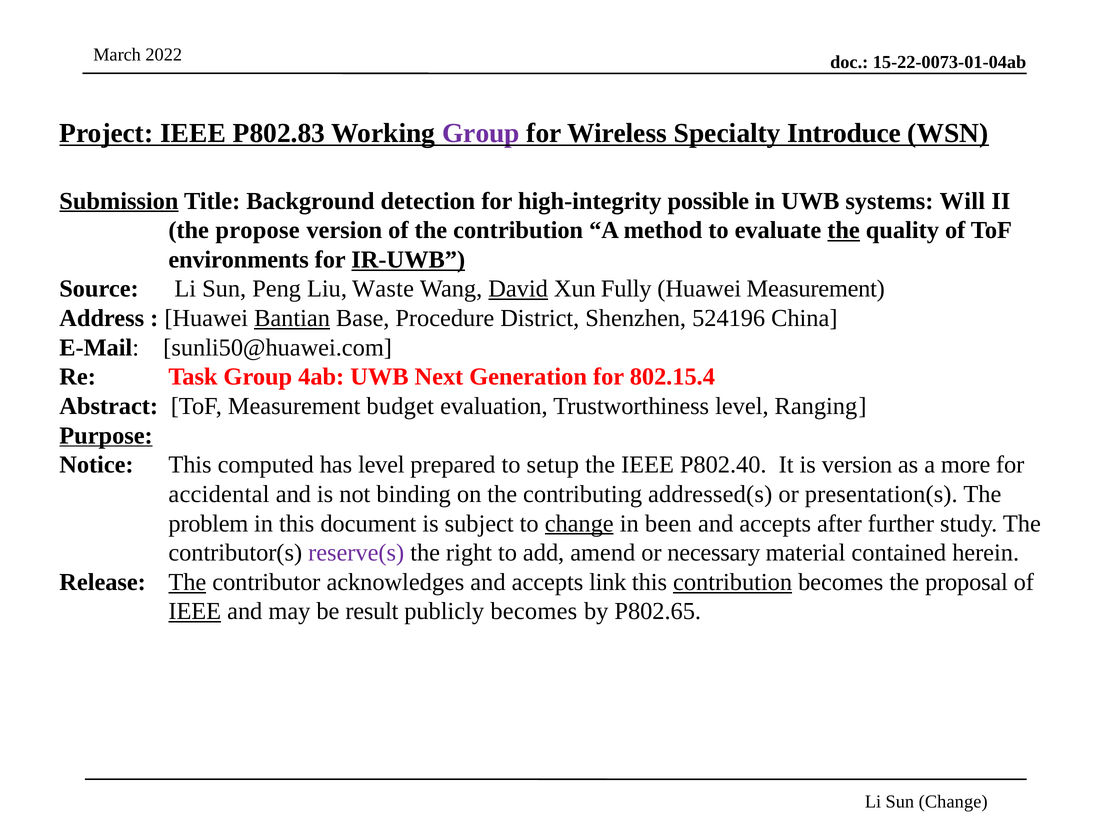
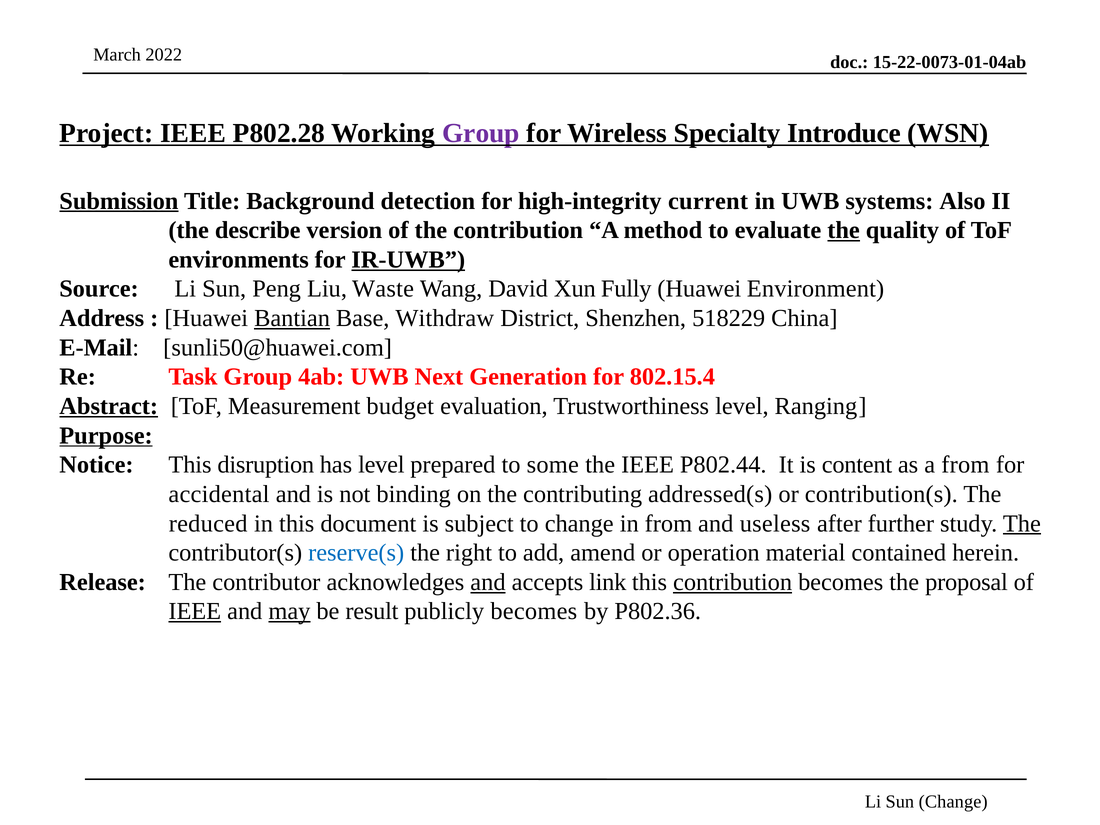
P802.83: P802.83 -> P802.28 (279, 133)
possible: possible -> current (708, 201)
Will: Will -> Also (962, 201)
propose: propose -> describe (258, 230)
David underline: present -> none (518, 289)
Huawei Measurement: Measurement -> Environment (816, 289)
Procedure: Procedure -> Withdraw (445, 318)
524196: 524196 -> 518229 (729, 318)
Abstract underline: none -> present (109, 406)
computed: computed -> disruption (266, 465)
setup: setup -> some (553, 465)
P802.40: P802.40 -> P802.44 (723, 465)
is version: version -> content (857, 465)
a more: more -> from (965, 465)
presentation(s: presentation(s -> contribution(s (881, 494)
problem: problem -> reduced (208, 523)
change underline: present -> none (579, 523)
in been: been -> from (668, 523)
accepts: accepts -> useless (775, 523)
The underline: none -> present (1022, 523)
reserve(s colour: purple -> blue (356, 553)
necessary: necessary -> operation (714, 553)
The underline: present -> none (187, 582)
and underline: none -> present (488, 582)
may underline: none -> present (289, 611)
P802.65: P802.65 -> P802.36 (658, 611)
